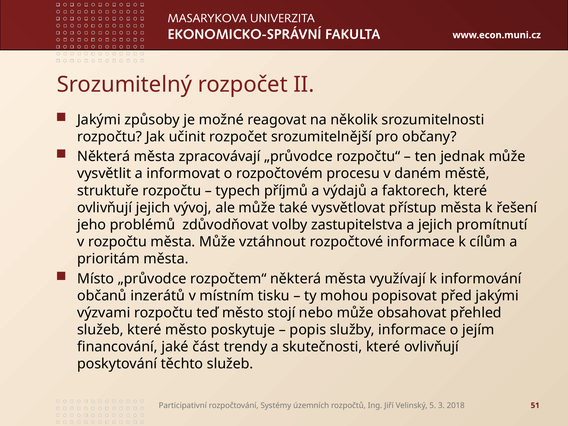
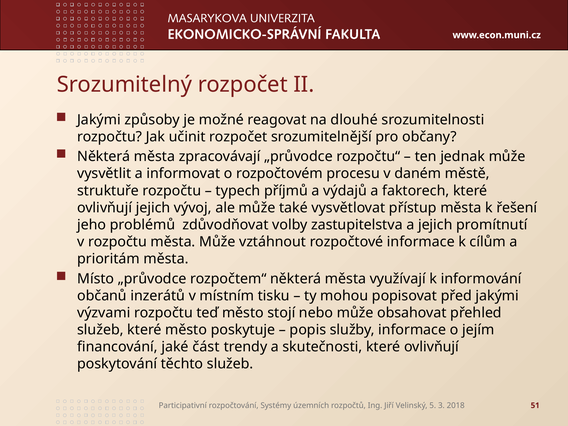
několik: několik -> dlouhé (354, 120)
